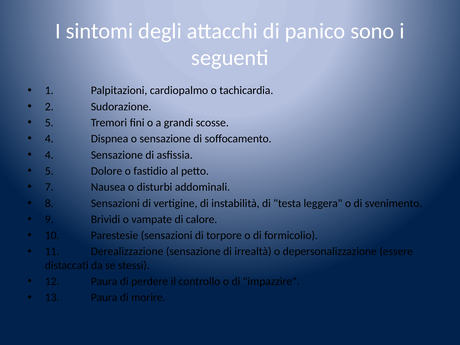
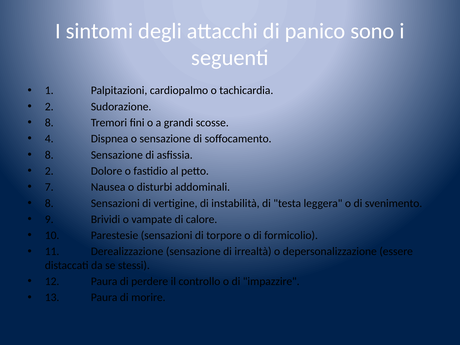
5: 5 -> 8 (49, 123)
4: 4 -> 8 (49, 155)
5: 5 -> 2 (49, 171)
